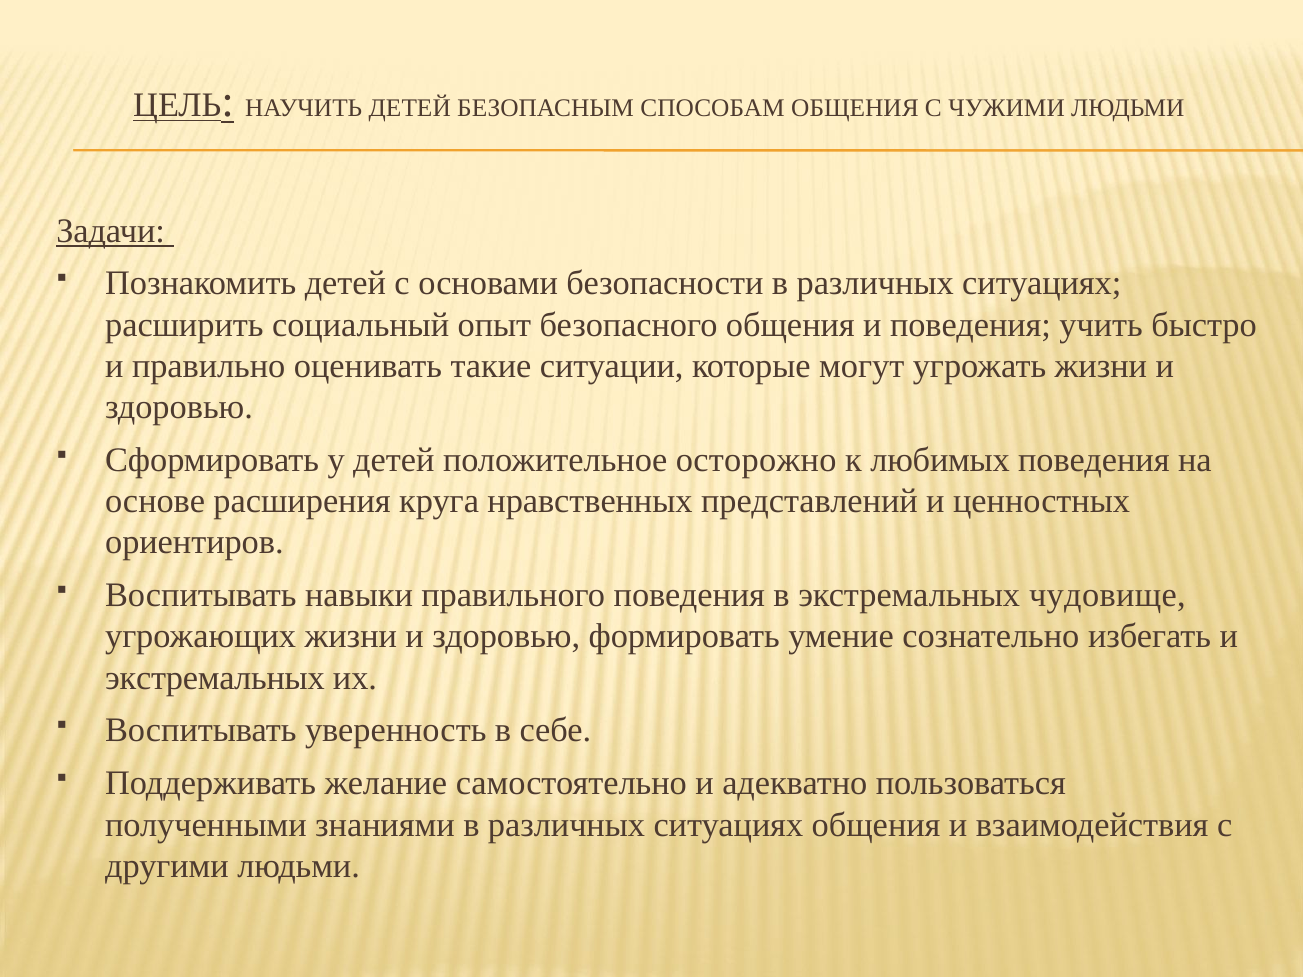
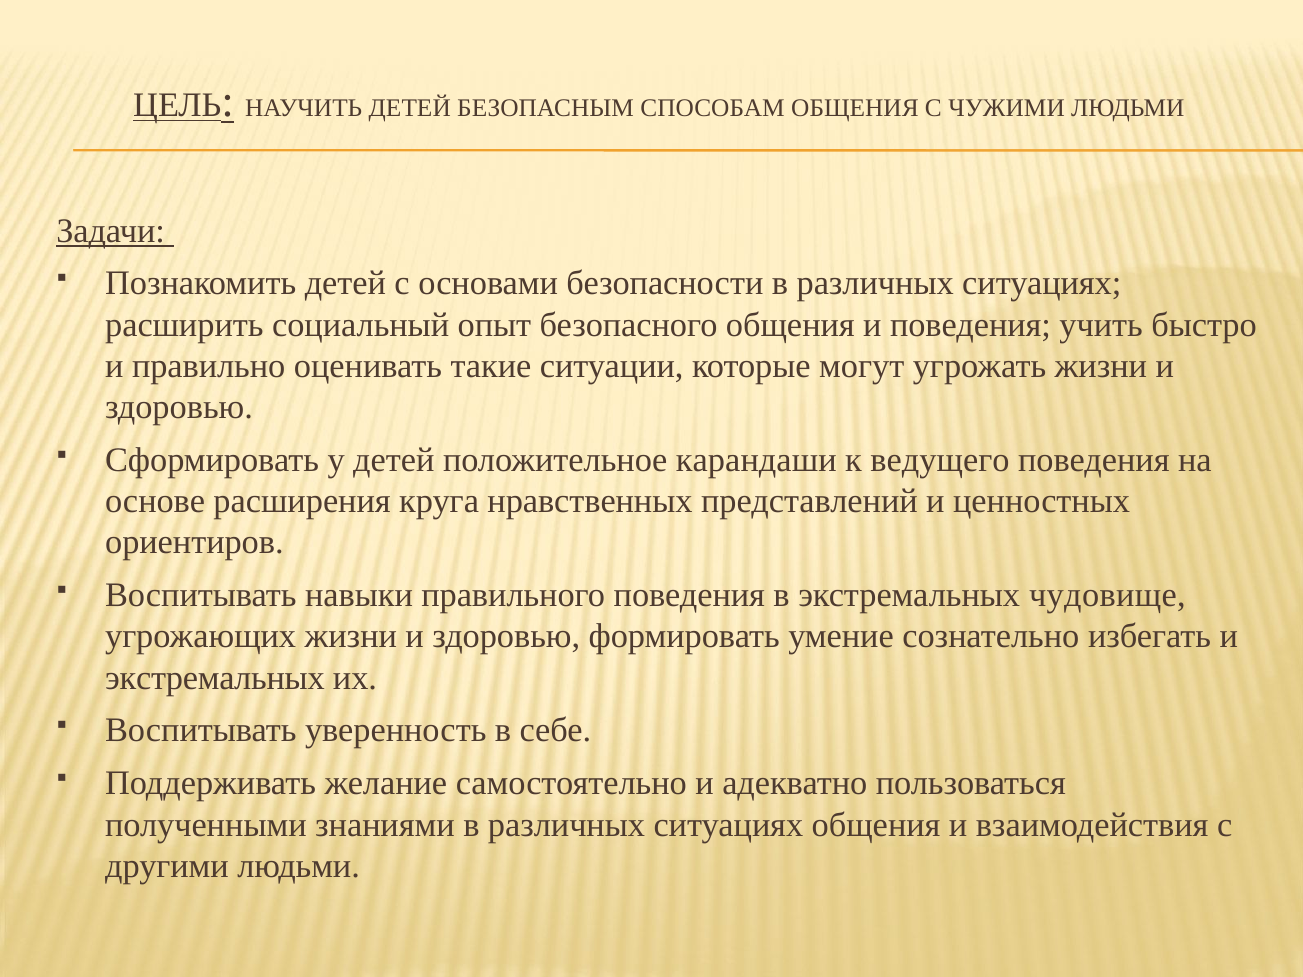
осторожно: осторожно -> карандаши (756, 460)
любимых: любимых -> ведущего (940, 460)
